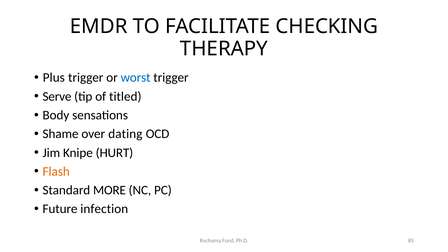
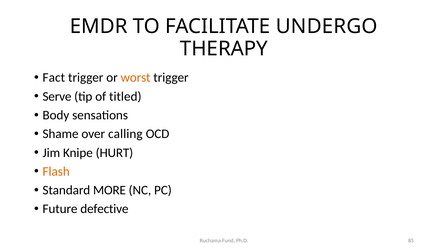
CHECKING: CHECKING -> UNDERGO (327, 27)
Plus: Plus -> Fact (54, 78)
worst colour: blue -> orange (136, 78)
dating: dating -> calling (125, 134)
infection: infection -> defective (104, 209)
